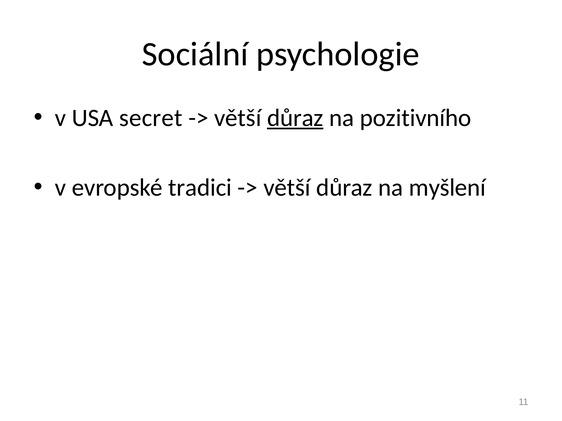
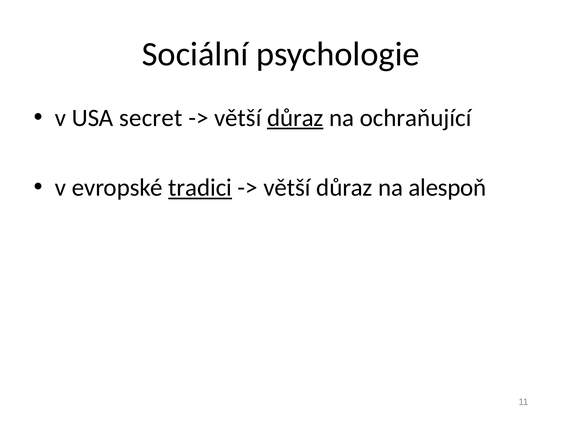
pozitivního: pozitivního -> ochraňující (416, 118)
tradici underline: none -> present (200, 188)
myšlení: myšlení -> alespoň (447, 188)
